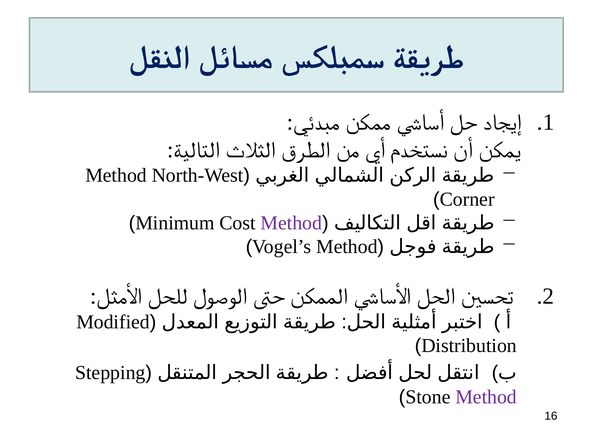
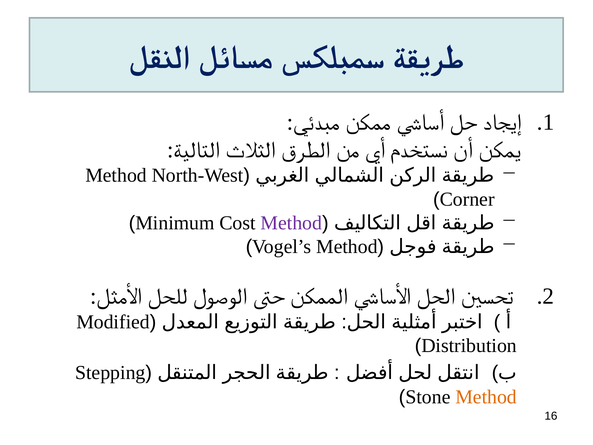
Method colour: purple -> orange (486, 397)
